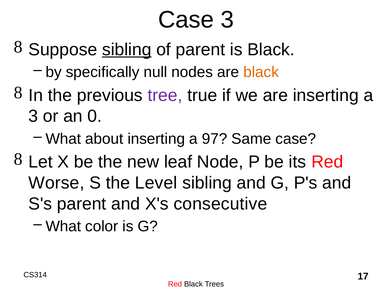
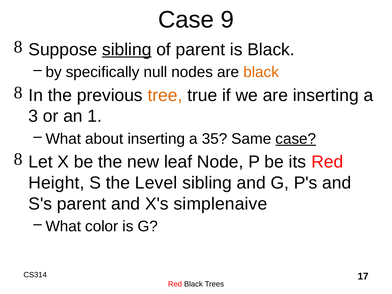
Case 3: 3 -> 9 (227, 20)
tree colour: purple -> orange (165, 95)
0: 0 -> 1 (95, 116)
97: 97 -> 35 (215, 139)
case underline: none -> present (296, 139)
Worse: Worse -> Height (56, 183)
consecutive: consecutive -> simplenaive (220, 204)
